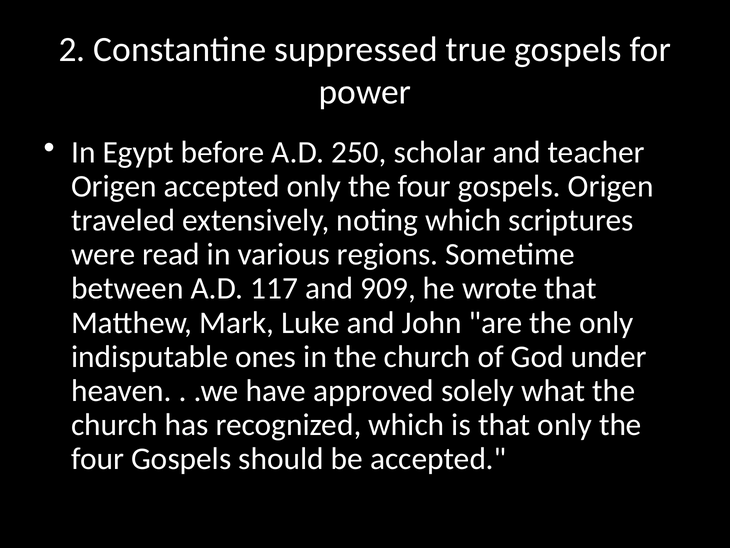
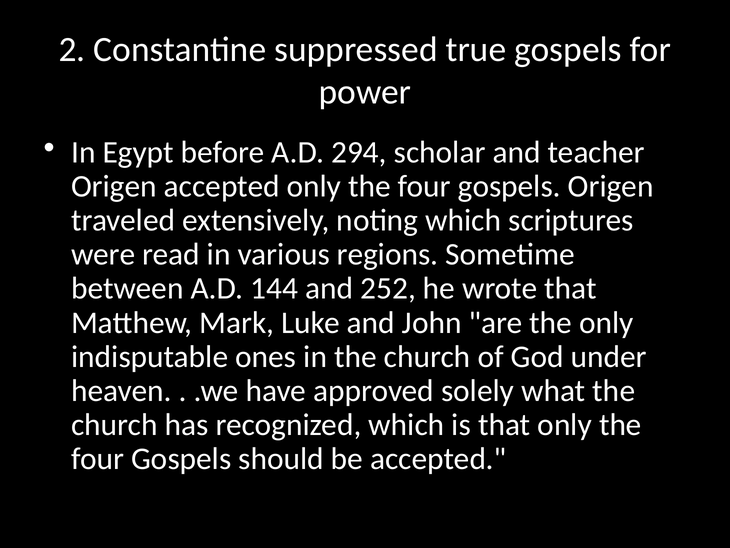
250: 250 -> 294 (359, 152)
117: 117 -> 144 (274, 288)
909: 909 -> 252 (388, 288)
